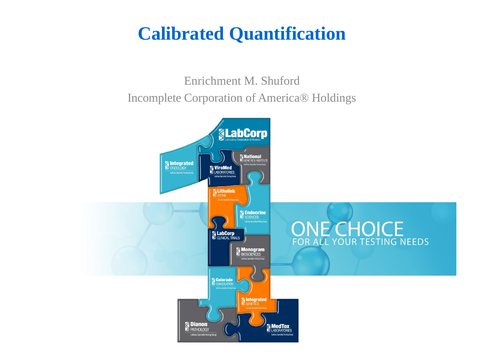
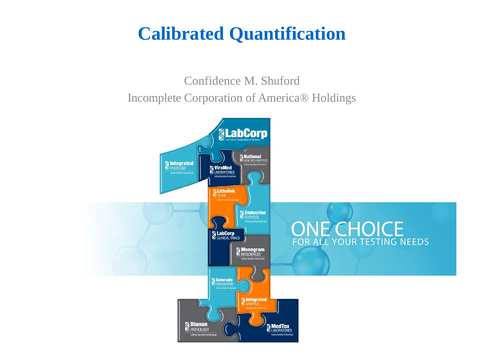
Enrichment: Enrichment -> Confidence (213, 81)
